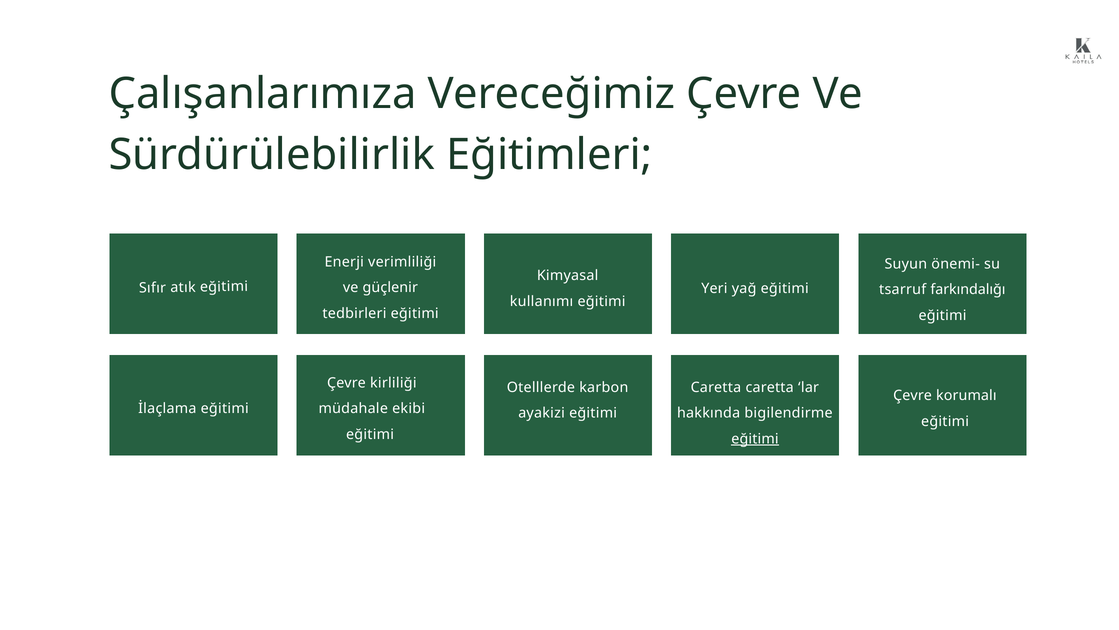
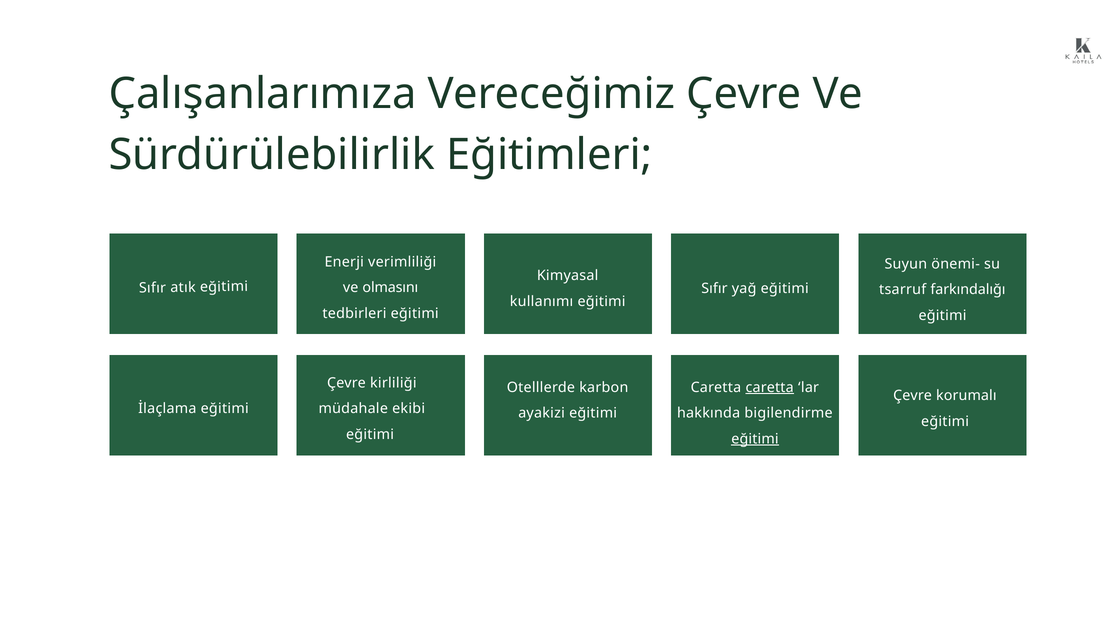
güçlenir: güçlenir -> olmasını (390, 287)
Yeri: Yeri -> Sıfır (714, 288)
caretta underline: none -> present (770, 387)
